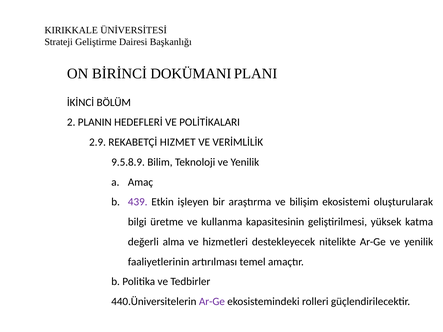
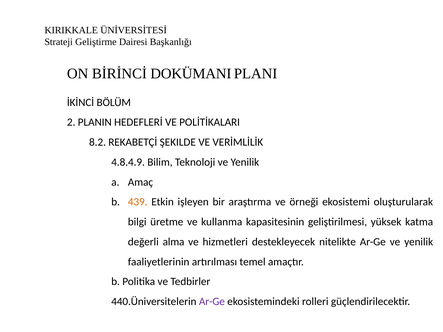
2.9: 2.9 -> 8.2 (98, 142)
HIZMET: HIZMET -> ŞEKILDE (178, 142)
9.5.8.9: 9.5.8.9 -> 4.8.4.9 (128, 162)
439 colour: purple -> orange (138, 202)
bilişim: bilişim -> örneği (304, 202)
